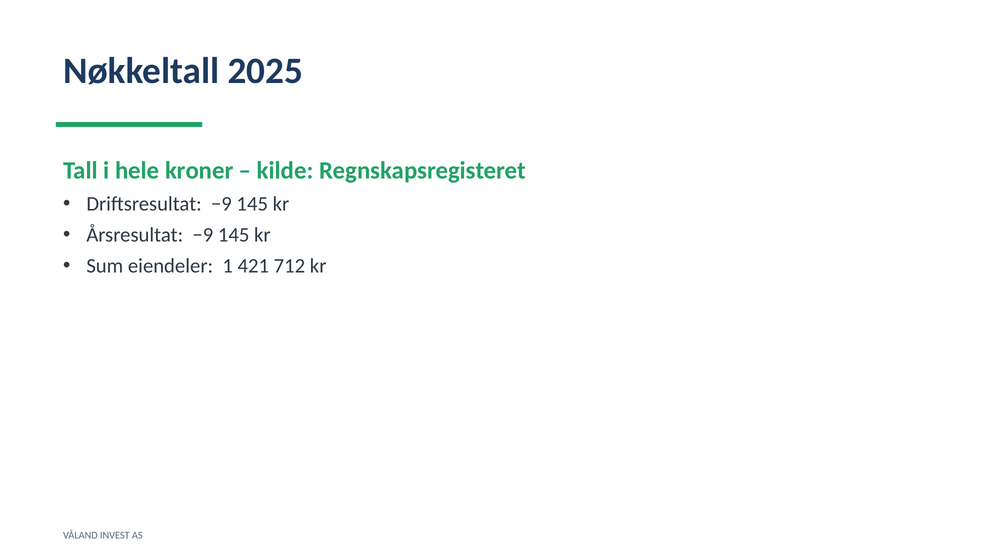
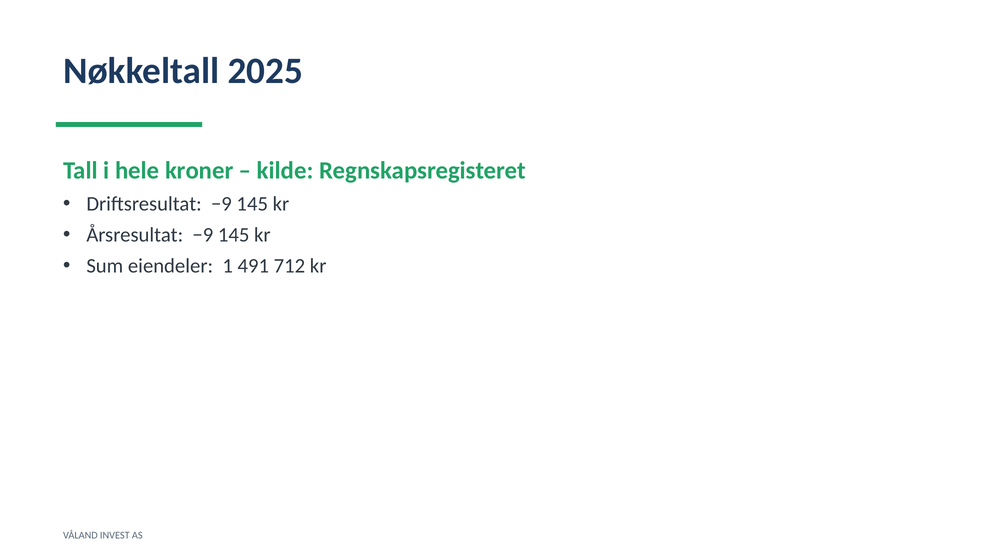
421: 421 -> 491 (253, 266)
